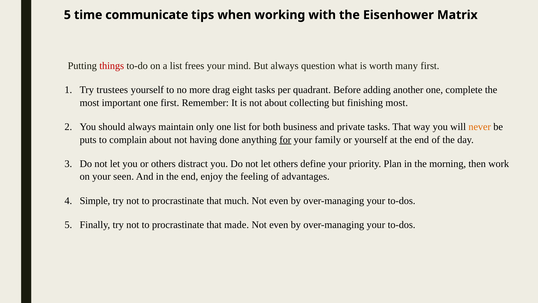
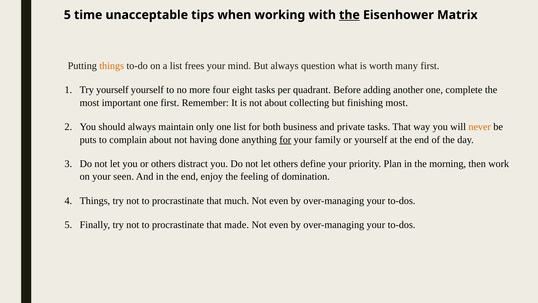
communicate: communicate -> unacceptable (147, 15)
the underline: none -> present (349, 15)
things colour: red -> orange (112, 66)
Try trustees: trustees -> yourself (112, 90)
drag: drag -> four (221, 90)
advantages: advantages -> domination (306, 176)
Simple: Simple -> Things (95, 200)
